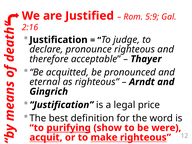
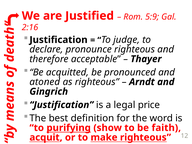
eternal: eternal -> atoned (45, 82)
were: were -> faith (166, 128)
